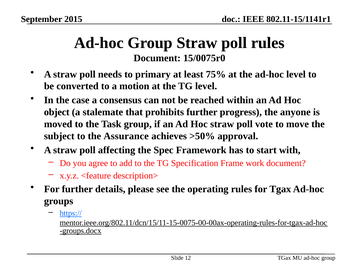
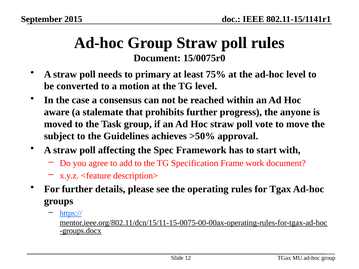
object: object -> aware (57, 112)
Assurance: Assurance -> Guidelines (126, 136)
